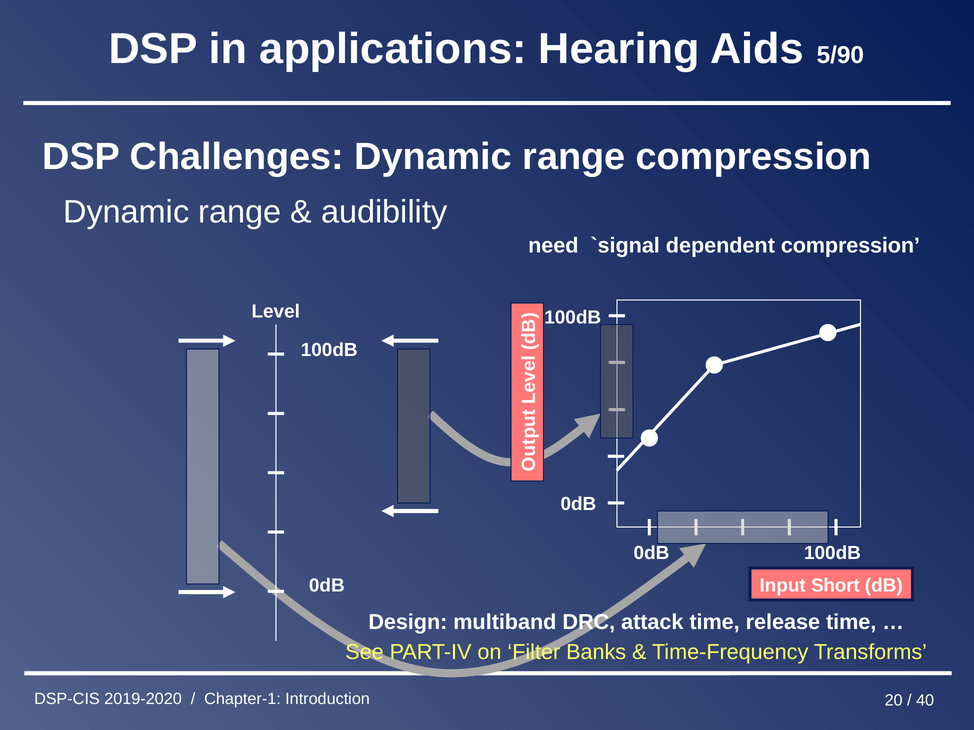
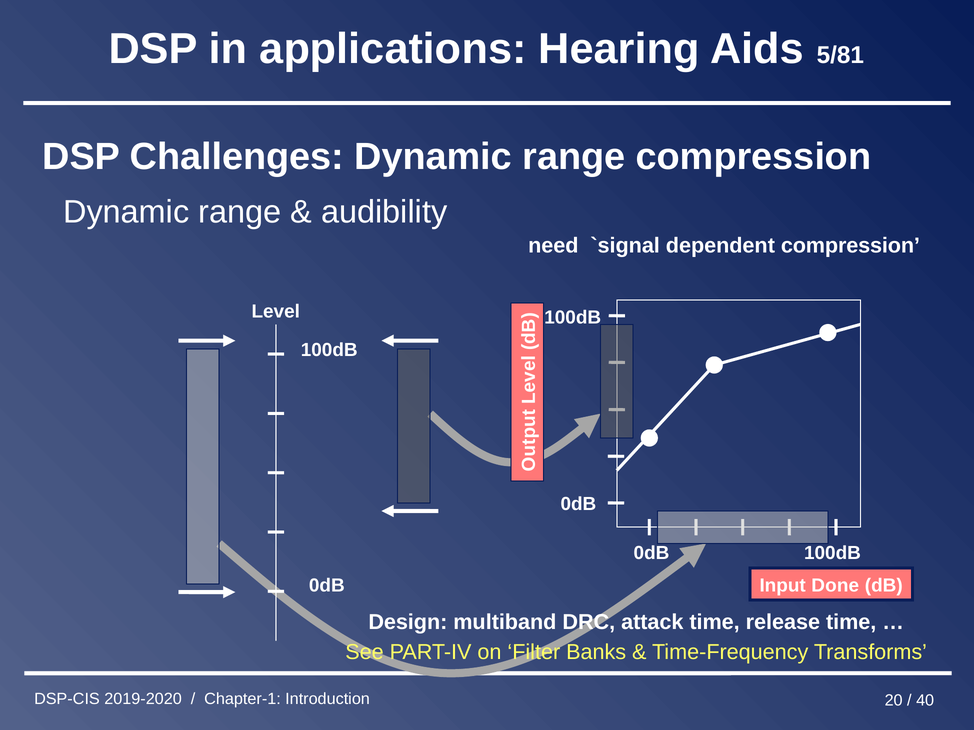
5/90: 5/90 -> 5/81 (840, 55)
Short: Short -> Done (835, 586)
